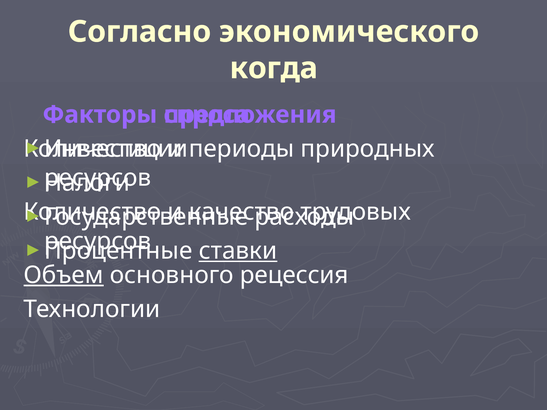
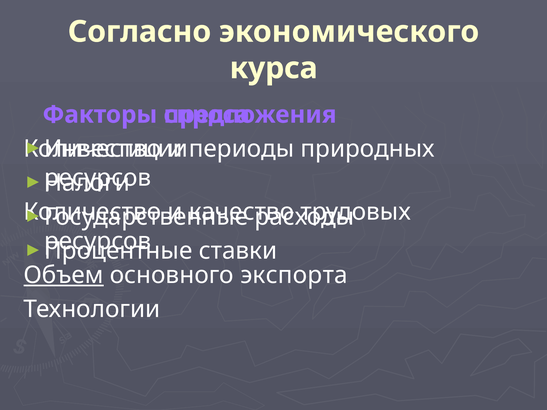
когда: когда -> курса (274, 68)
ставки underline: present -> none (238, 251)
рецессия: рецессия -> экспорта (294, 275)
